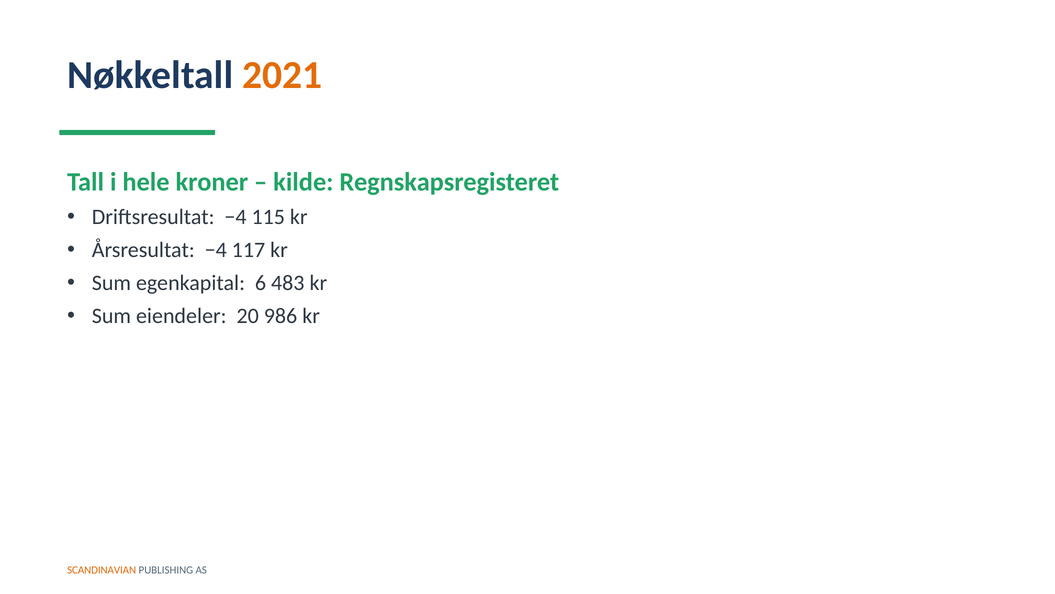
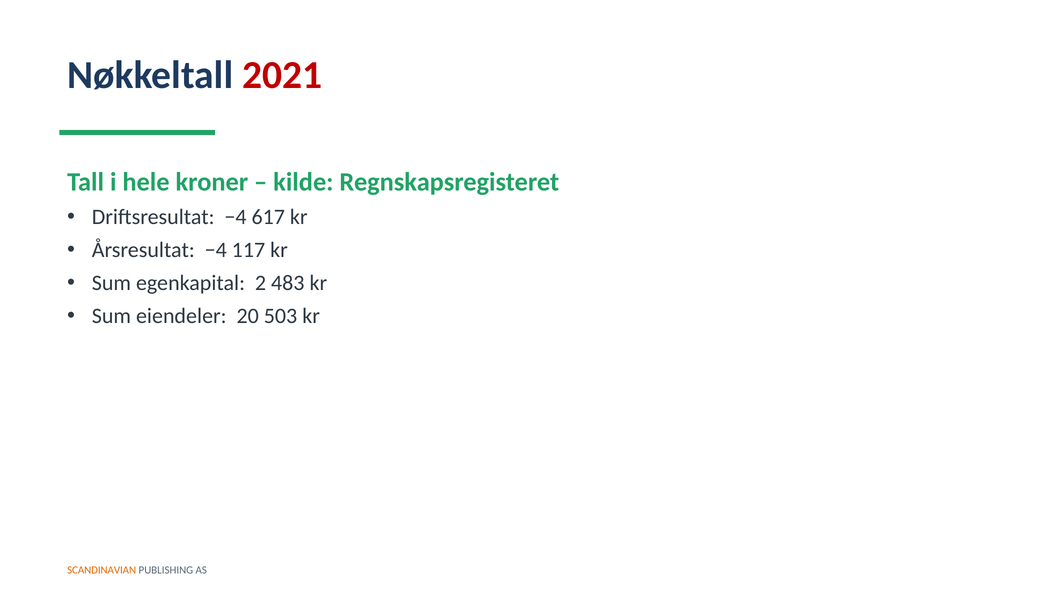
2021 colour: orange -> red (282, 75)
115: 115 -> 617 (268, 217)
6: 6 -> 2 (261, 283)
986: 986 -> 503 (281, 316)
